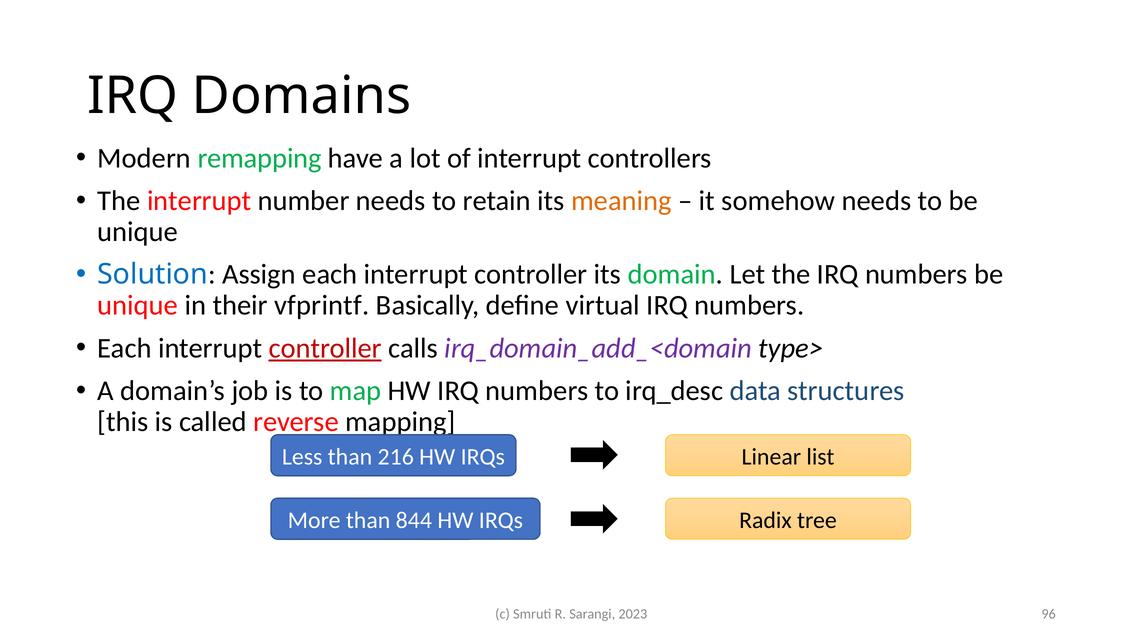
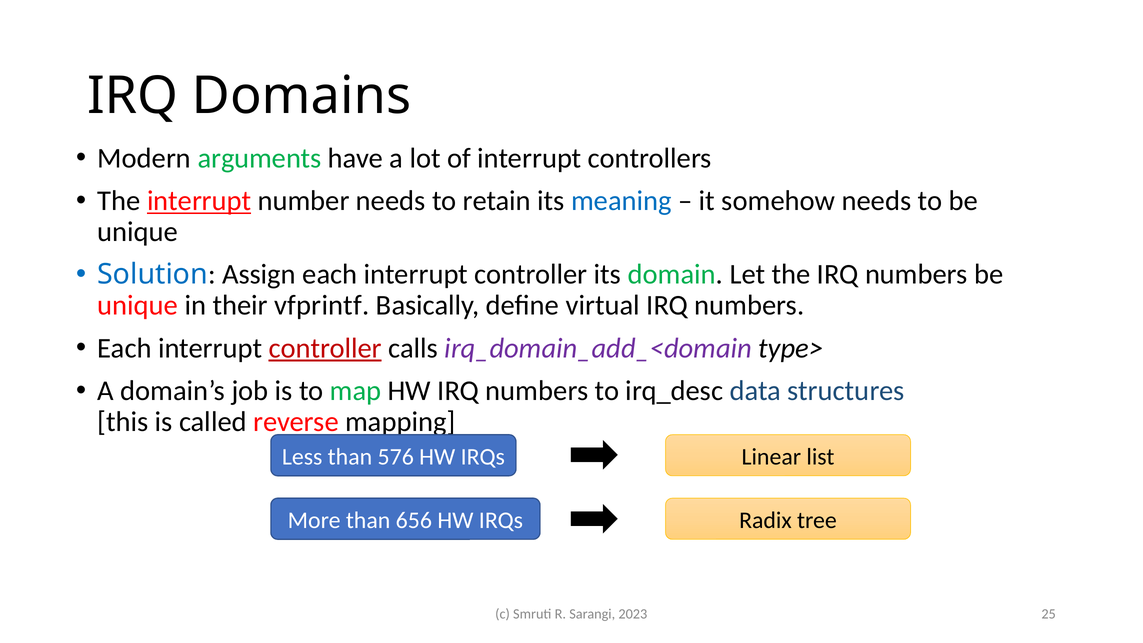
remapping: remapping -> arguments (260, 158)
interrupt underline: none -> present (199, 201)
meaning colour: orange -> blue (621, 201)
216: 216 -> 576 (396, 457)
844: 844 -> 656 (414, 520)
96: 96 -> 25 (1049, 614)
